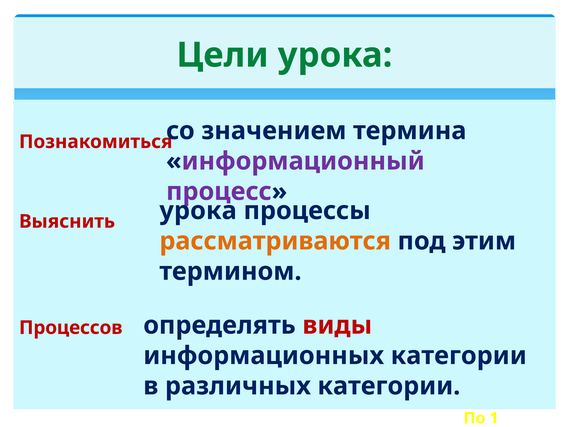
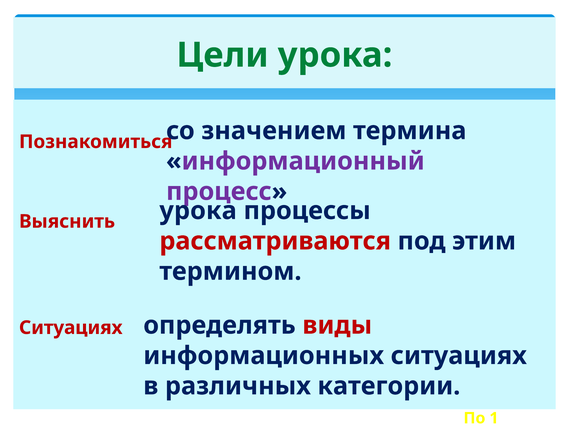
рассматриваются colour: orange -> red (275, 241)
Процессов: Процессов -> Ситуациях (71, 327)
информационных категории: категории -> ситуациях (459, 355)
